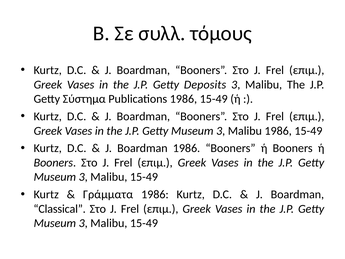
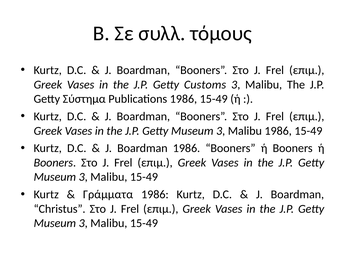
Deposits: Deposits -> Customs (205, 84)
Classical: Classical -> Christus (60, 209)
